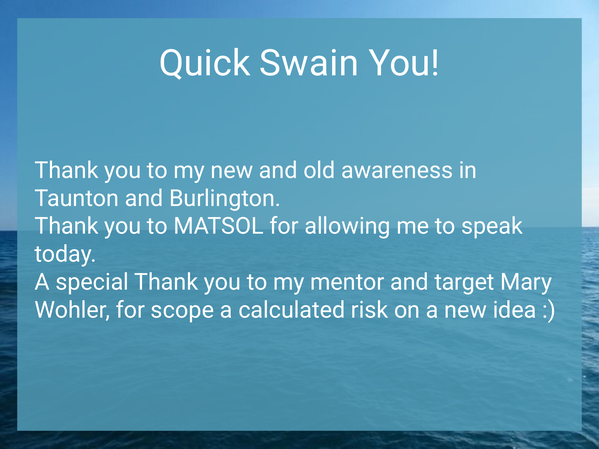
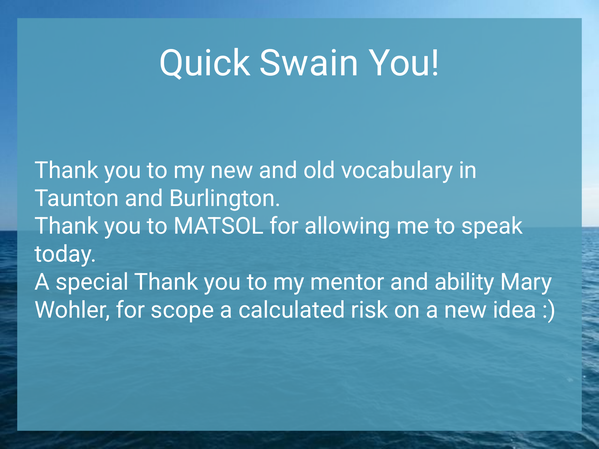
awareness: awareness -> vocabulary (397, 171)
target: target -> ability (464, 282)
